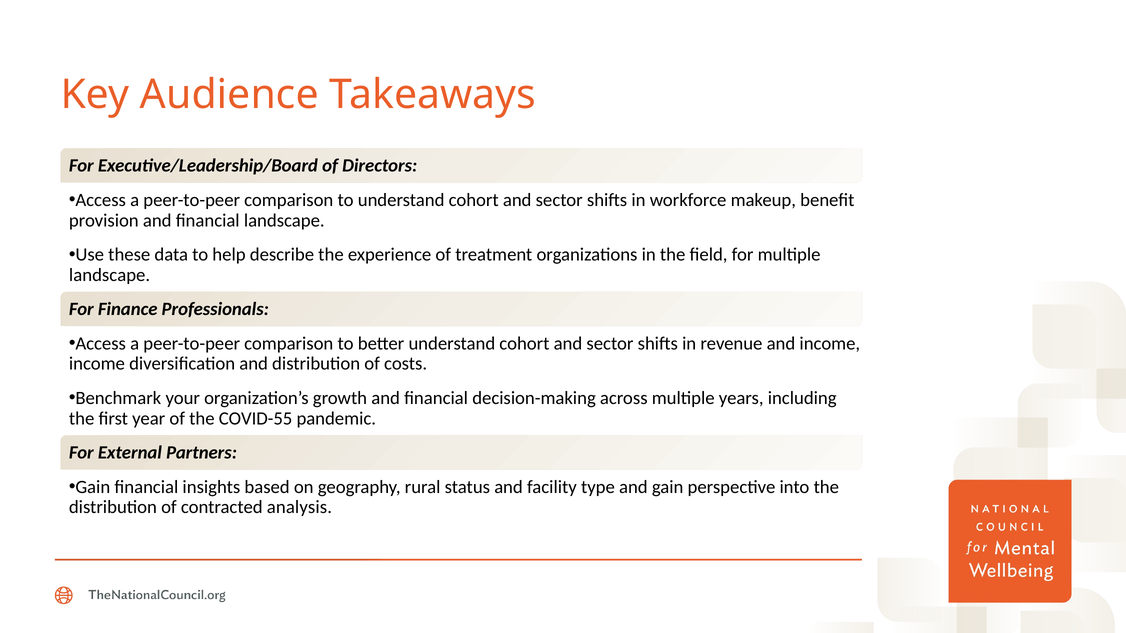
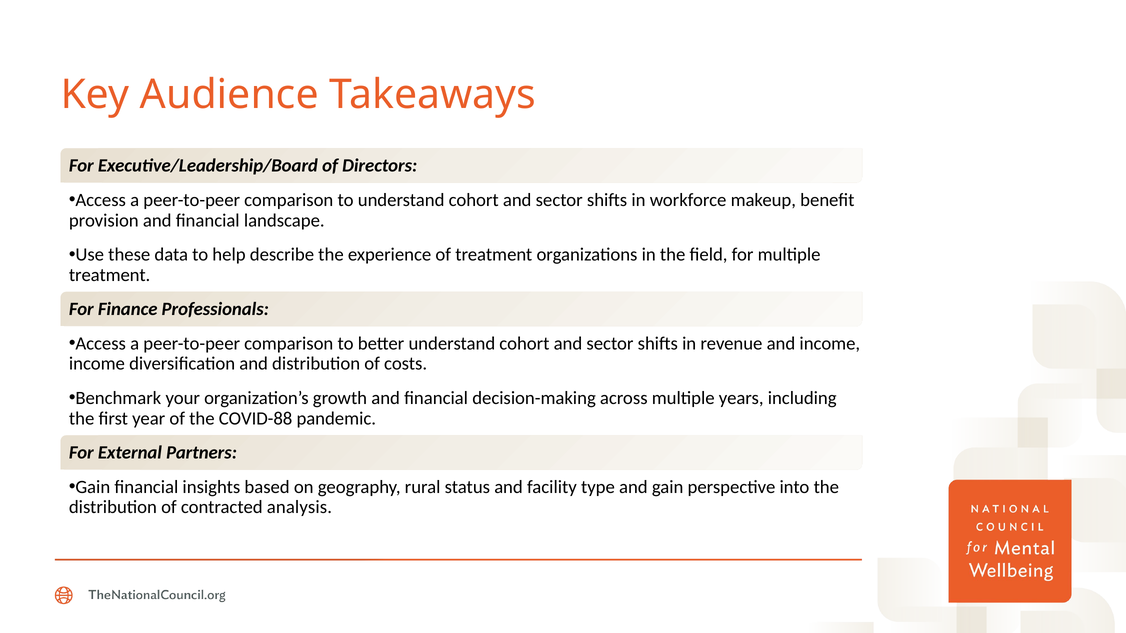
landscape: landscape -> treatment (110, 275)
COVID-55: COVID-55 -> COVID-88 (256, 419)
